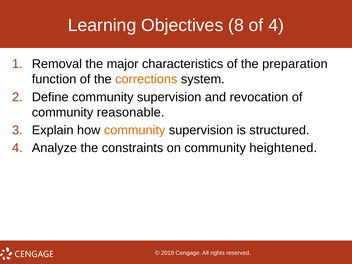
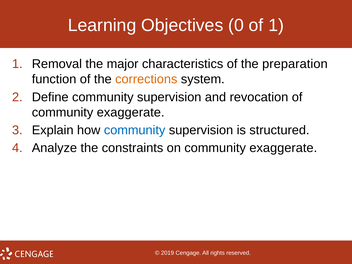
8: 8 -> 0 (236, 25)
of 4: 4 -> 1 (276, 25)
reasonable: reasonable -> exaggerate (131, 112)
community colour: orange -> blue (135, 130)
on community heightened: heightened -> exaggerate (283, 148)
